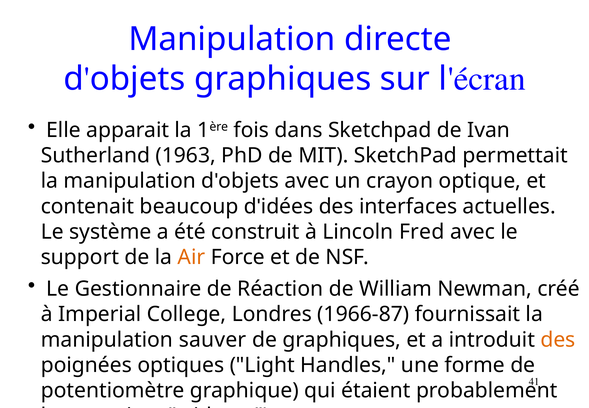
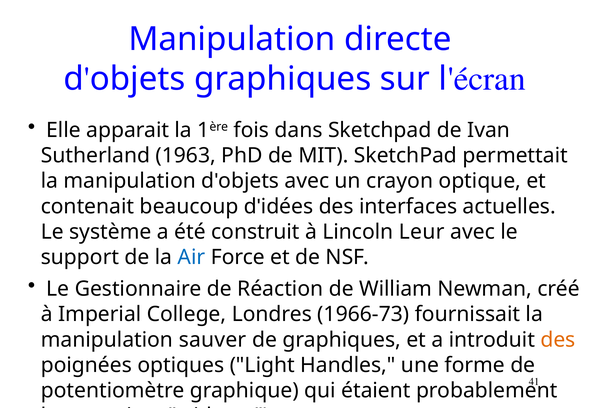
Fred: Fred -> Leur (422, 232)
Air colour: orange -> blue (191, 257)
1966-87: 1966-87 -> 1966-73 (363, 314)
